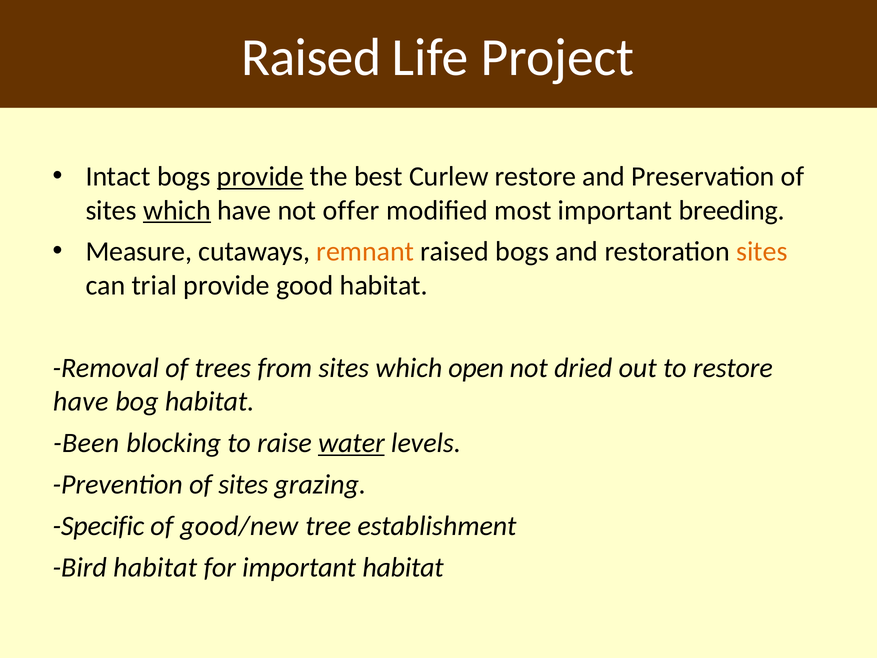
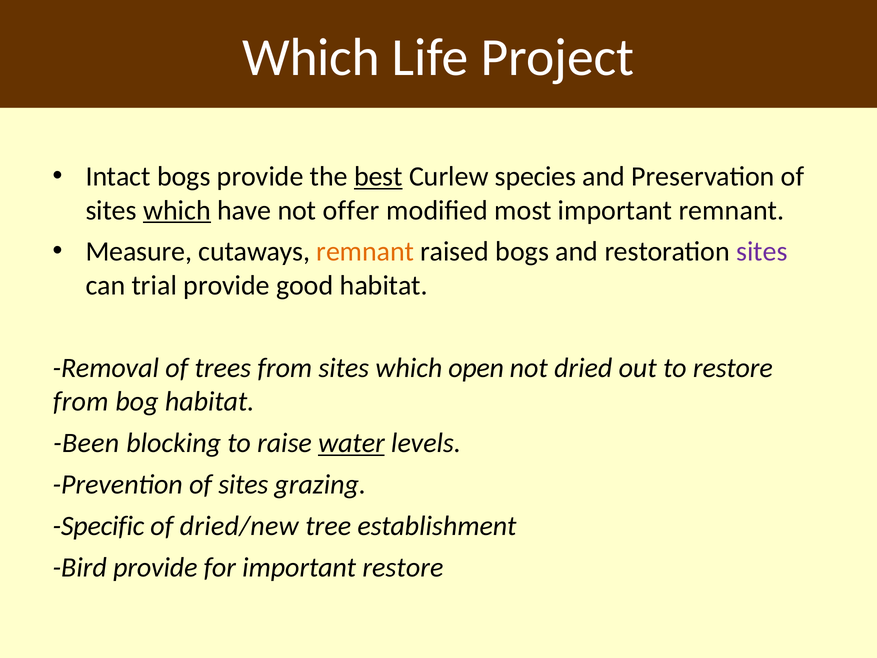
Raised: Raised -> Which (311, 58)
provide underline: present -> none (260, 177)
best underline: none -> present (378, 177)
Curlew restore: restore -> species (535, 177)
important breeding: breeding -> remnant (732, 210)
sites colour: orange -> purple (762, 252)
have: have -> from (81, 402)
good/new: good/new -> dried/new (239, 526)
Bird habitat: habitat -> provide (155, 567)
important habitat: habitat -> restore (403, 567)
